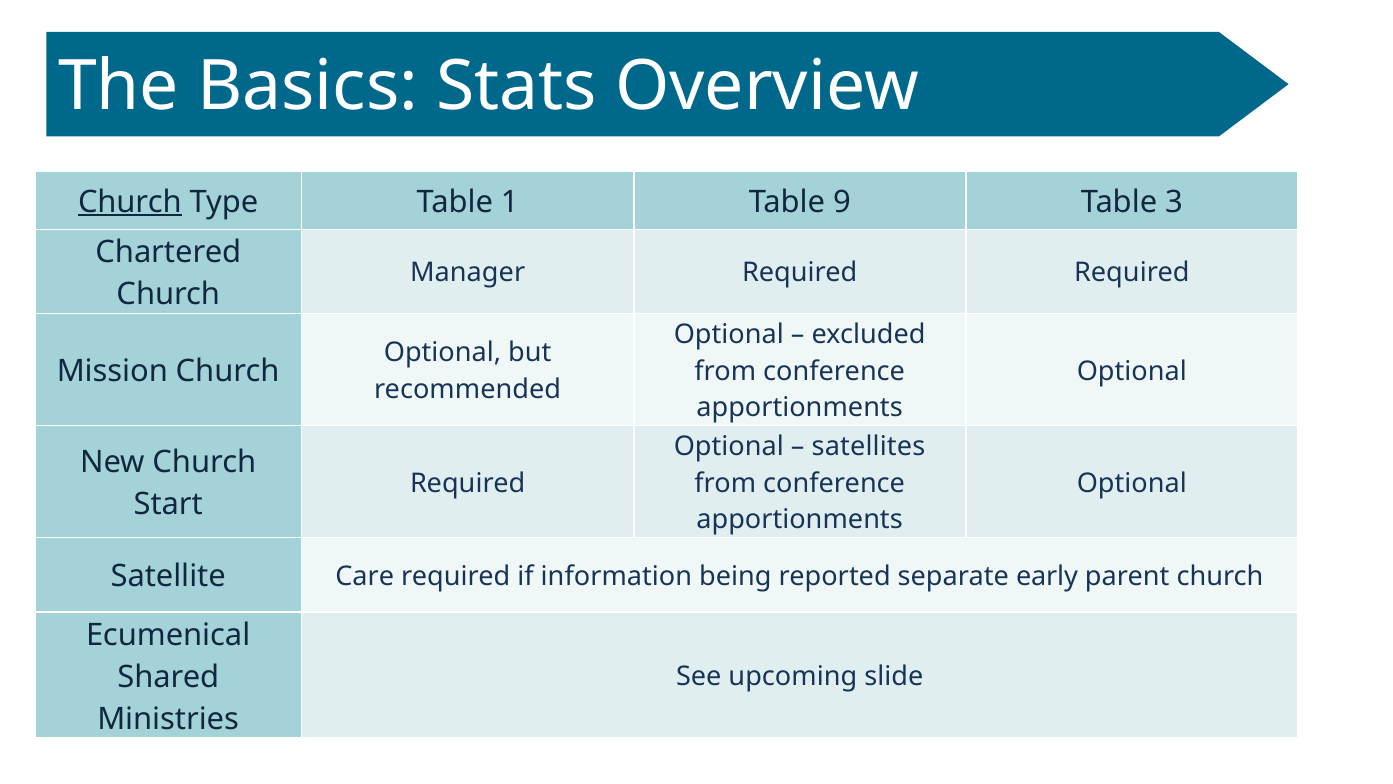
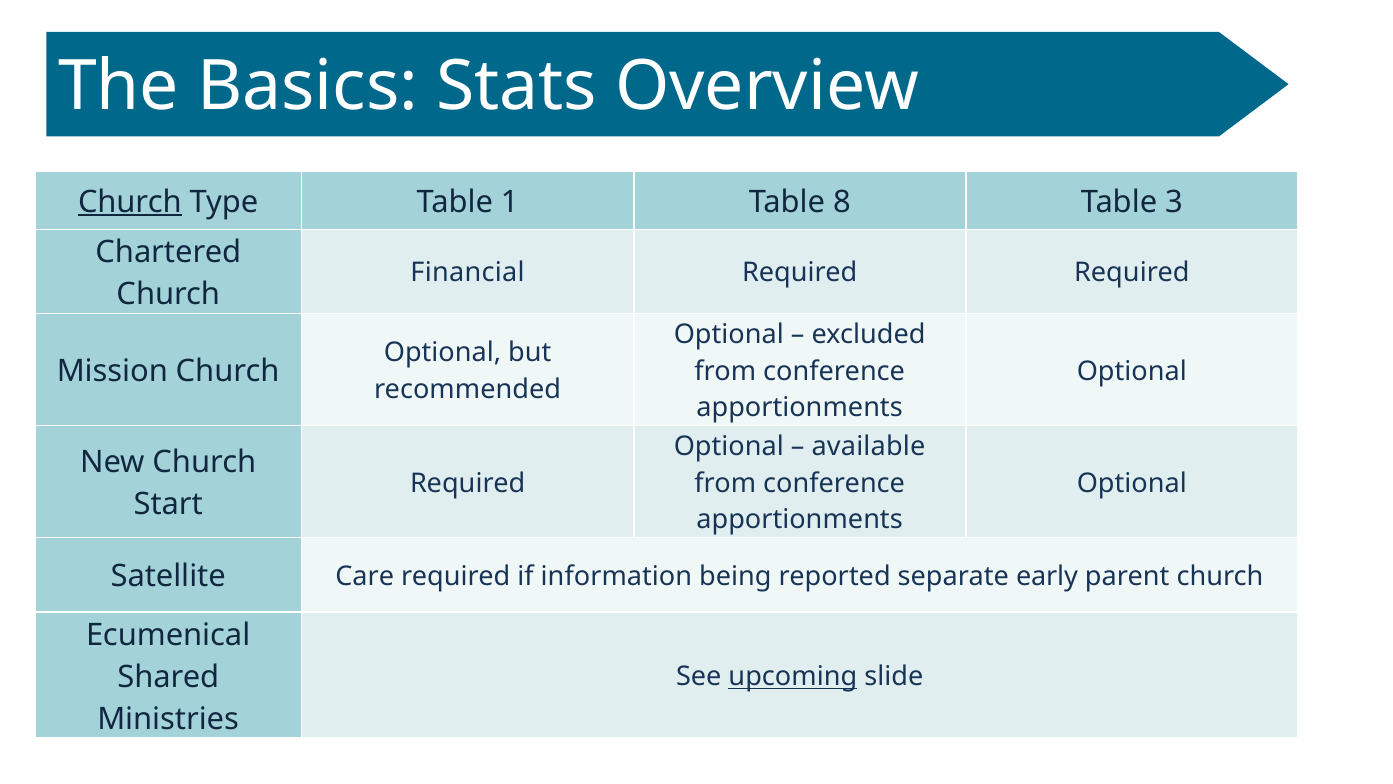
9: 9 -> 8 (842, 202)
Manager: Manager -> Financial (468, 273)
satellites: satellites -> available (868, 446)
upcoming underline: none -> present (793, 676)
